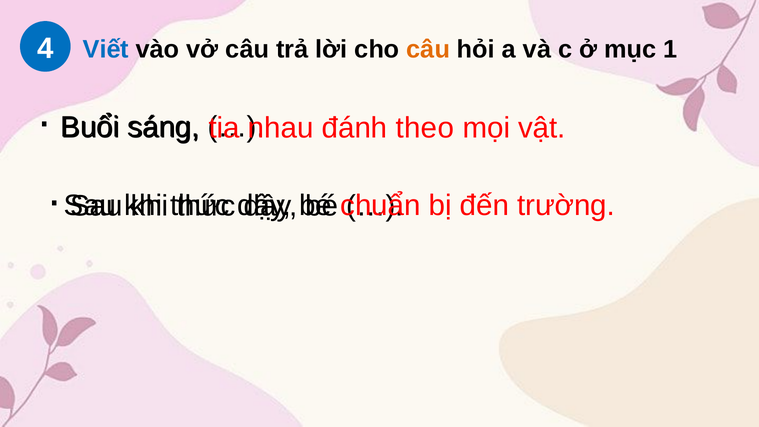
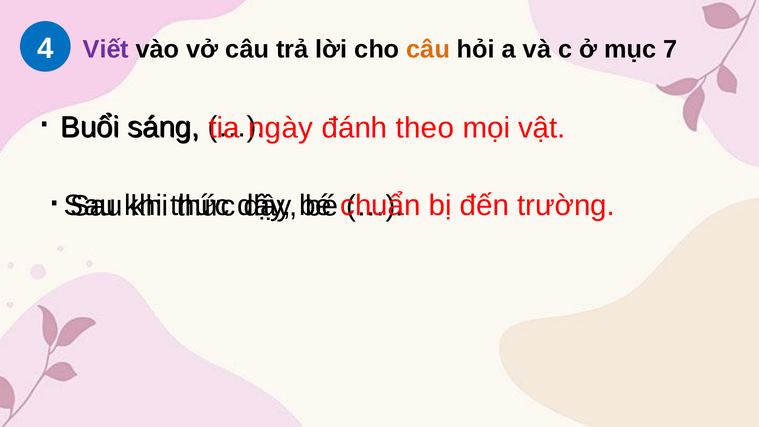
Viết colour: blue -> purple (106, 49)
1: 1 -> 7 (670, 49)
nhau: nhau -> ngày (281, 128)
